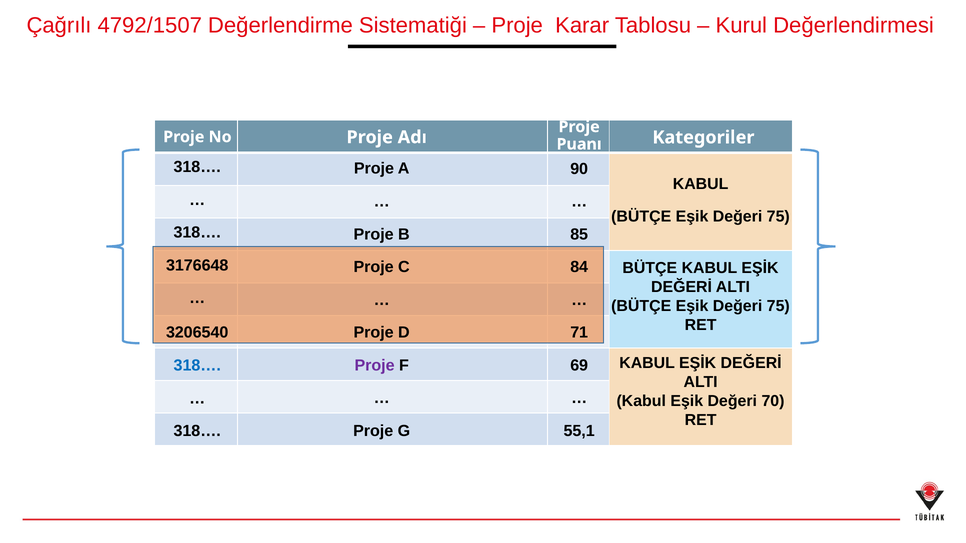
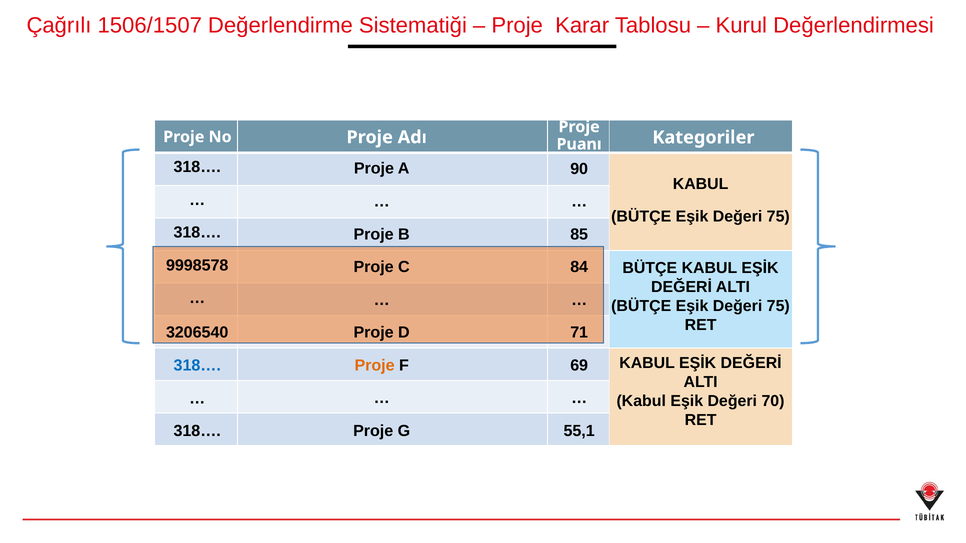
4792/1507: 4792/1507 -> 1506/1507 (150, 26)
3176648: 3176648 -> 9998578 (197, 266)
Proje colour: purple -> orange (375, 366)
